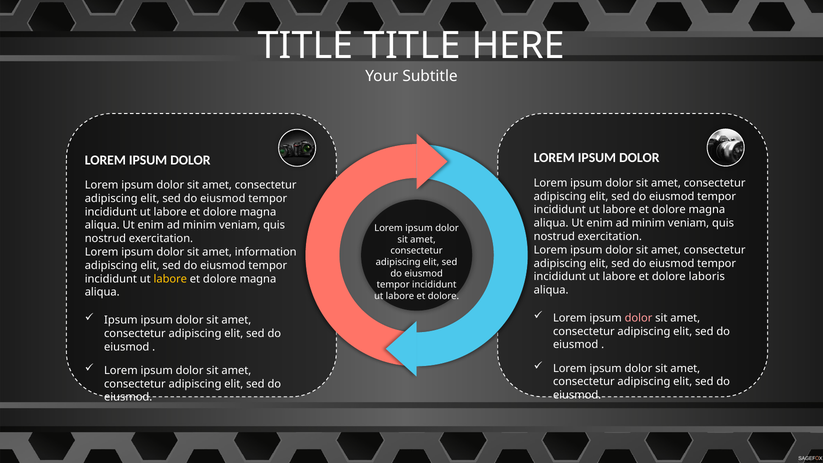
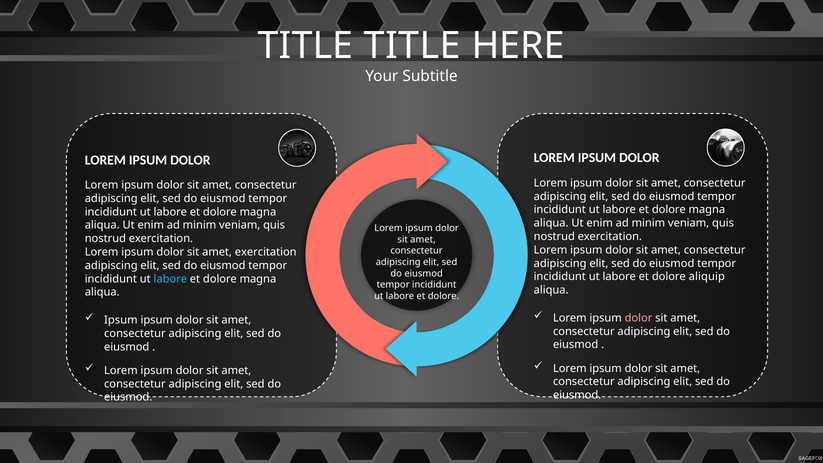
amet information: information -> exercitation (266, 252)
laboris: laboris -> aliquip (707, 277)
labore colour: yellow -> light blue (170, 279)
